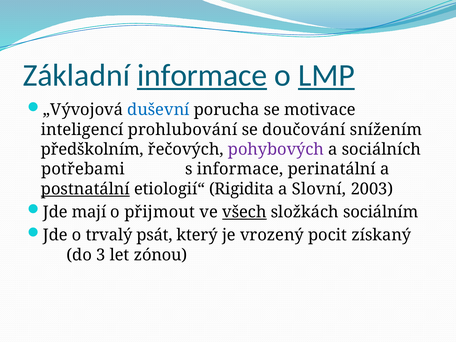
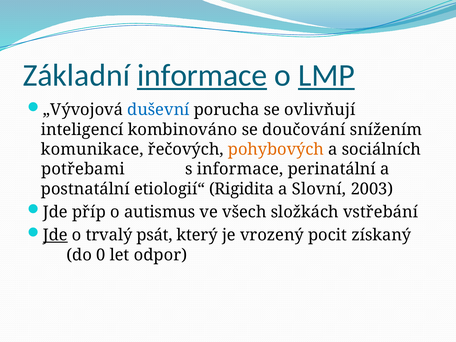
motivace: motivace -> ovlivňují (320, 110)
prohlubování: prohlubování -> kombinováno (183, 130)
předškolním: předškolním -> komunikace (92, 149)
pohybových colour: purple -> orange (276, 149)
postnatální underline: present -> none (85, 189)
mají: mají -> příp (89, 212)
přijmout: přijmout -> autismus (160, 212)
všech underline: present -> none (244, 212)
sociálním: sociálním -> vstřebání (381, 212)
Jde underline: none -> present (55, 235)
3: 3 -> 0 (101, 255)
zónou: zónou -> odpor (160, 255)
